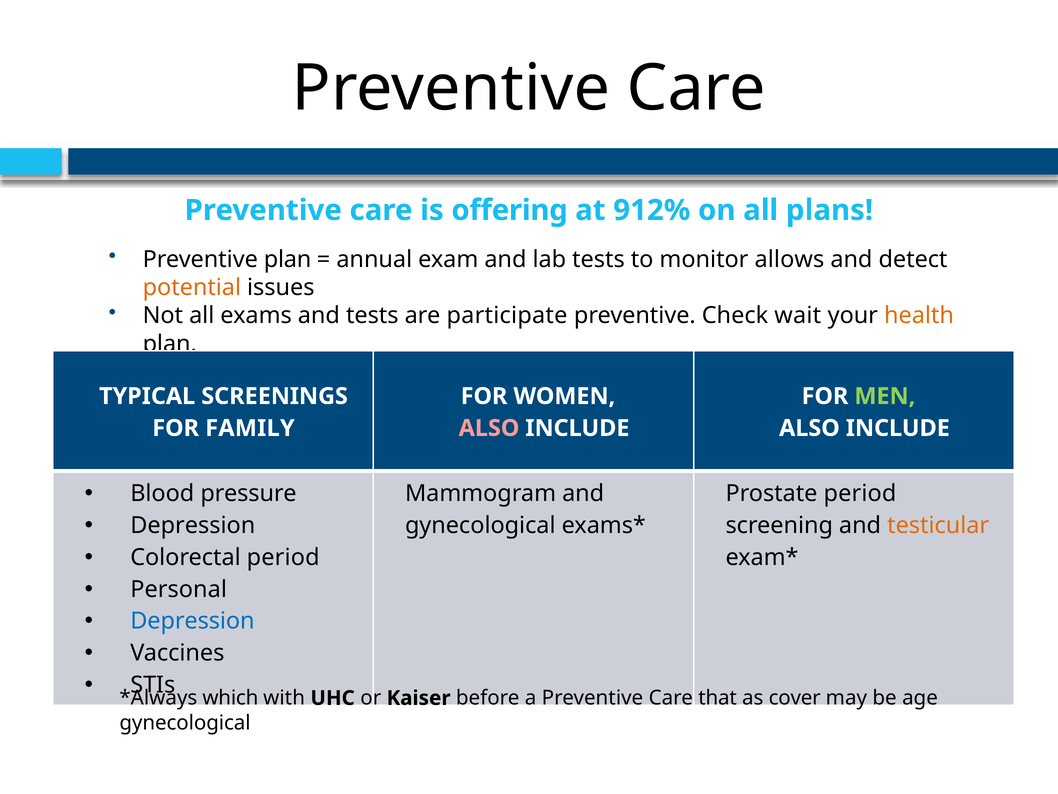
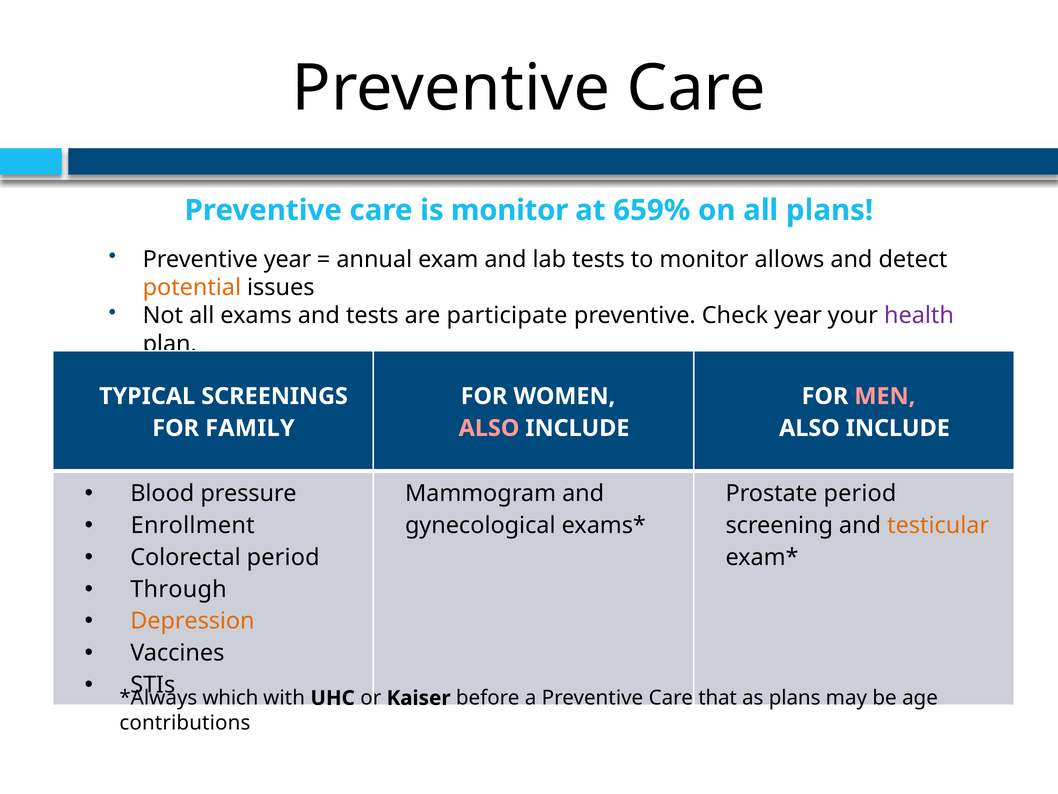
is offering: offering -> monitor (510, 210)
912%: 912% -> 659% (652, 210)
Preventive plan: plan -> year (288, 259)
Check wait: wait -> year (798, 315)
health colour: orange -> purple (919, 315)
MEN colour: light green -> pink (885, 396)
Depression: Depression -> Enrollment (193, 525)
Personal: Personal -> Through (179, 589)
Depression colour: blue -> orange (192, 621)
as cover: cover -> plans (795, 698)
gynecological: gynecological -> contributions (185, 722)
